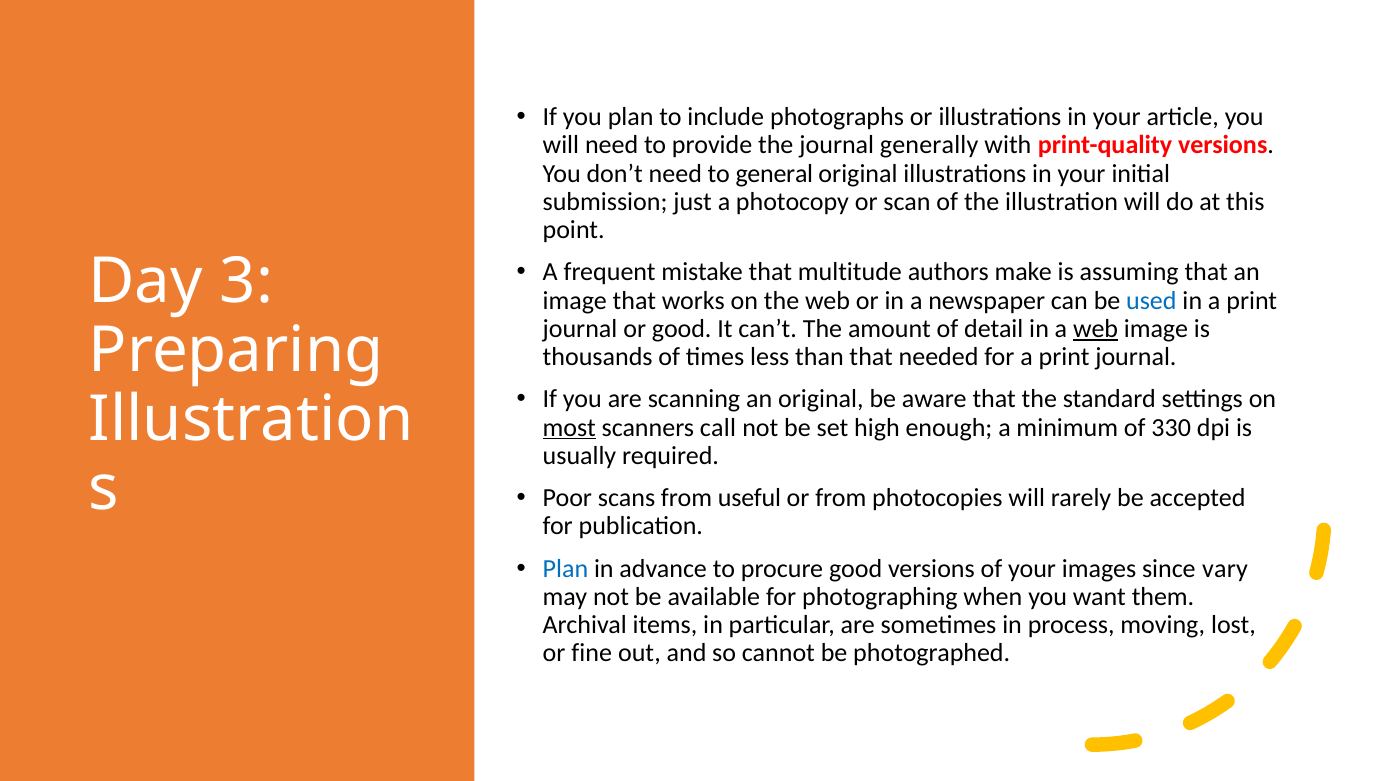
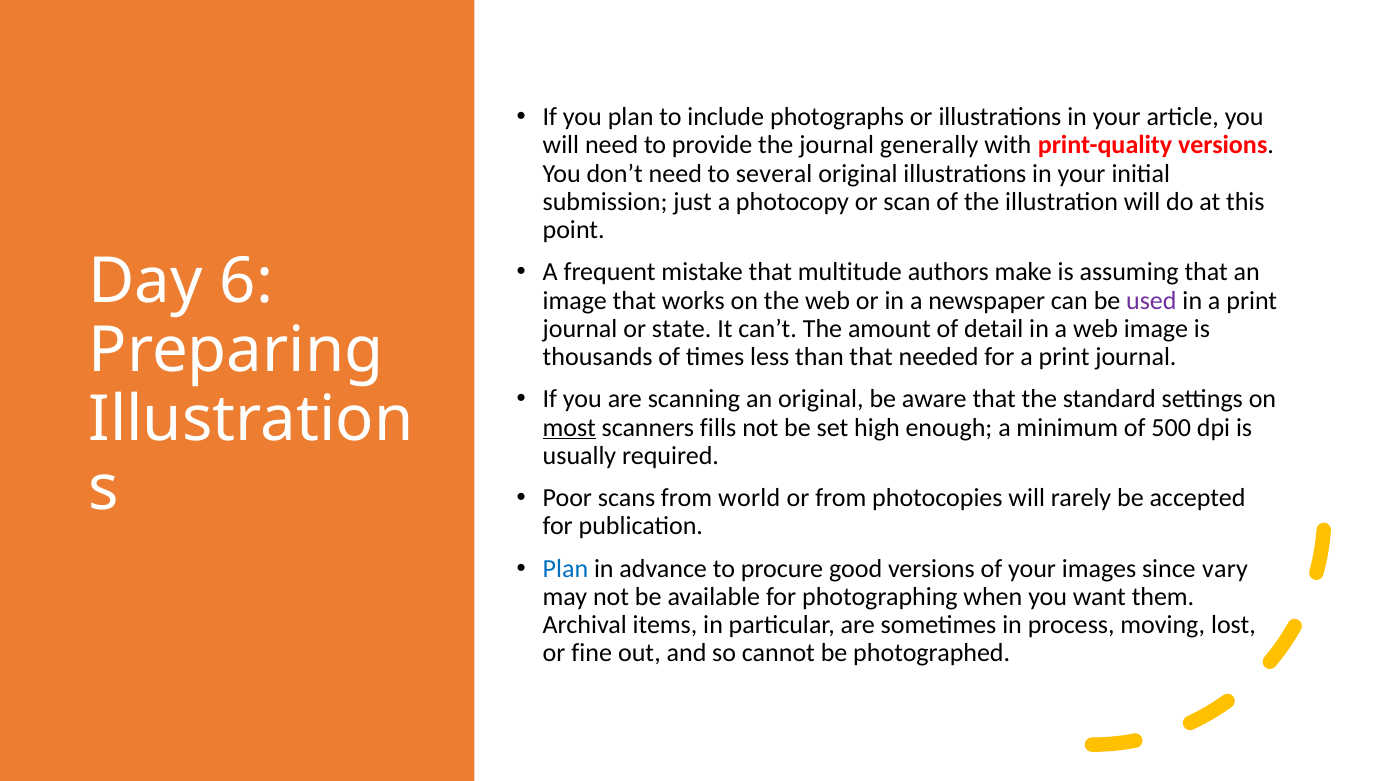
general: general -> several (774, 173)
3: 3 -> 6 (246, 282)
used colour: blue -> purple (1151, 300)
or good: good -> state (682, 328)
web underline: present -> none (1096, 328)
call: call -> fills (718, 427)
330: 330 -> 500 (1171, 427)
useful: useful -> world (749, 498)
